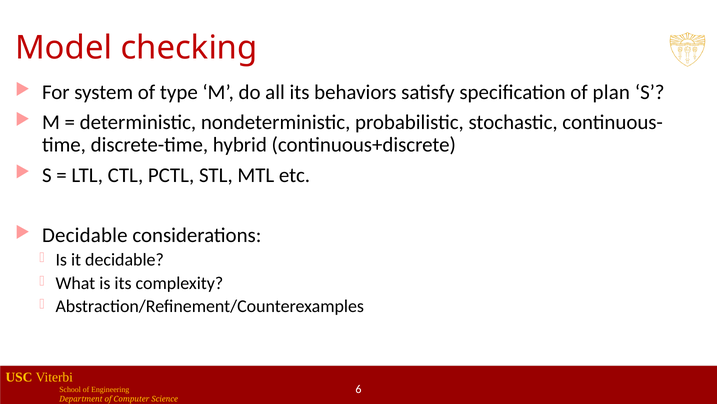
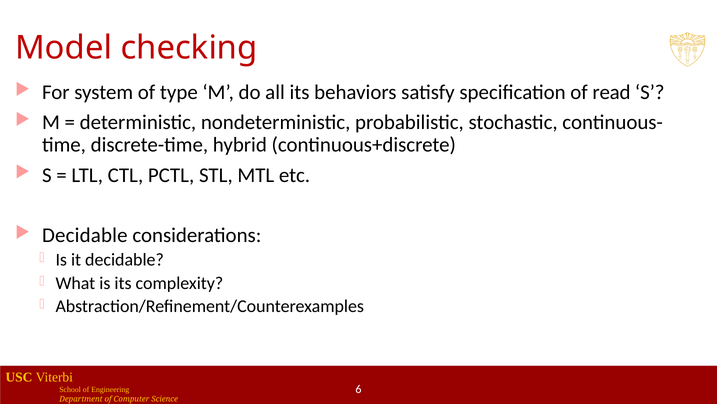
plan: plan -> read (611, 92)
